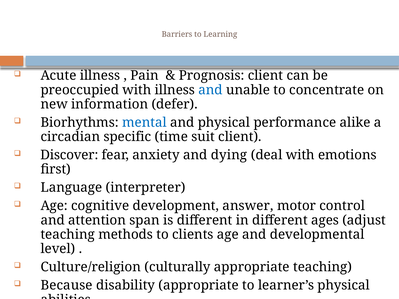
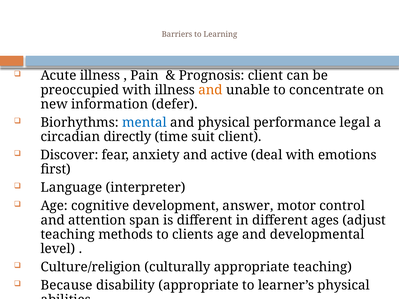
and colour: blue -> orange (211, 90)
alike: alike -> legal (355, 123)
specific: specific -> directly (127, 137)
dying: dying -> active (229, 155)
